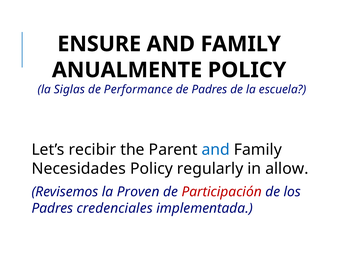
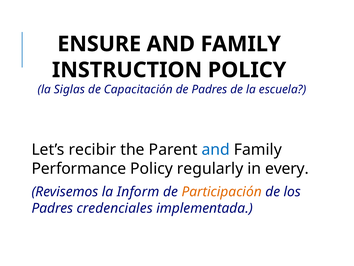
ANUALMENTE: ANUALMENTE -> INSTRUCTION (127, 70)
Performance: Performance -> Capacitación (138, 89)
Necesidades: Necesidades -> Performance (79, 168)
allow: allow -> every (287, 168)
Proven: Proven -> Inform (138, 192)
Participación colour: red -> orange (222, 192)
